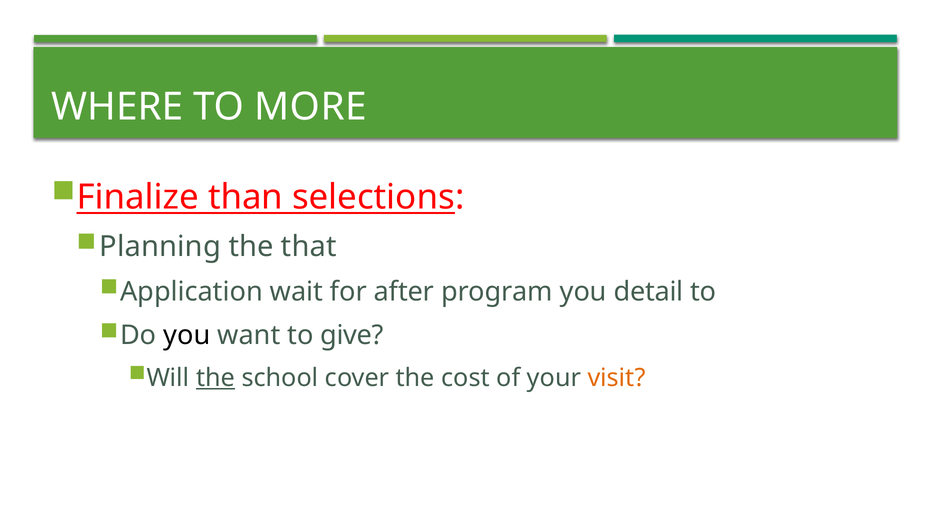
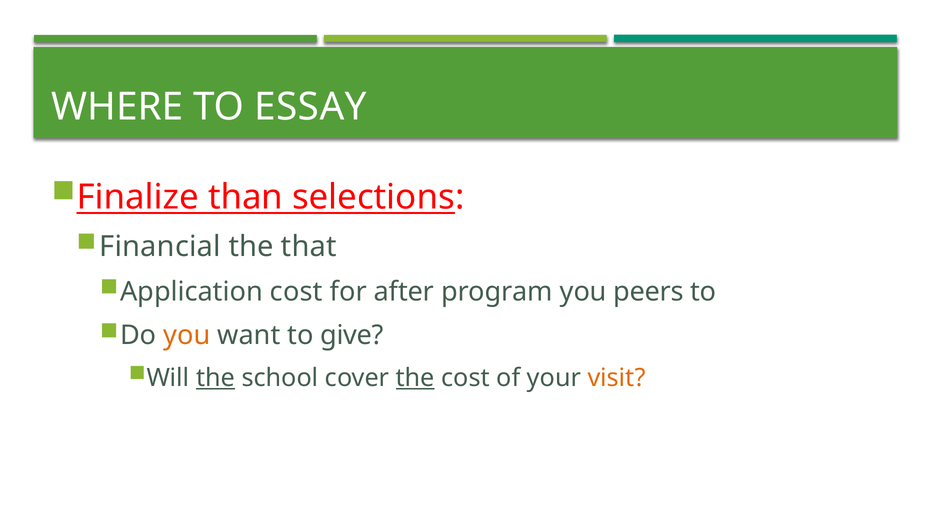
MORE: MORE -> ESSAY (310, 107)
Planning: Planning -> Financial (160, 247)
Application wait: wait -> cost (296, 292)
detail: detail -> peers (649, 292)
you colour: black -> orange (187, 335)
the underline: none -> present (415, 378)
